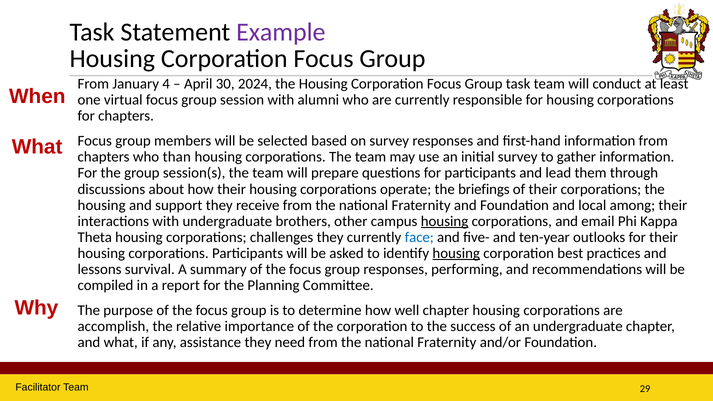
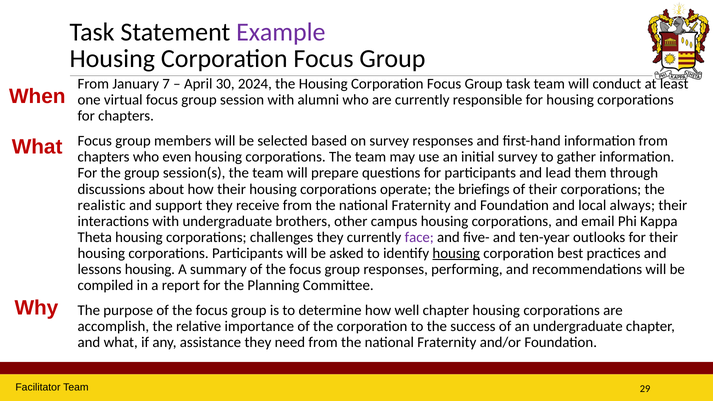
4: 4 -> 7 (166, 84)
than: than -> even (177, 157)
housing: housing -> realistic (102, 205)
among: among -> always (632, 205)
housing underline: present -> none (445, 221)
face colour: blue -> purple (419, 237)
lessons survival: survival -> housing (150, 269)
